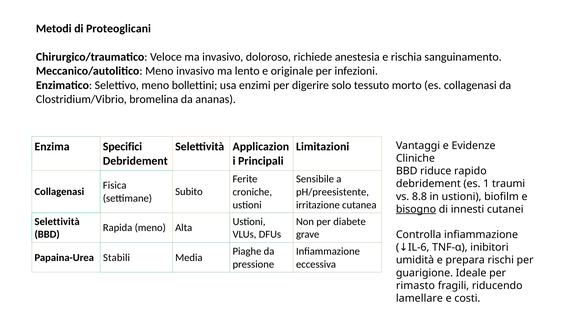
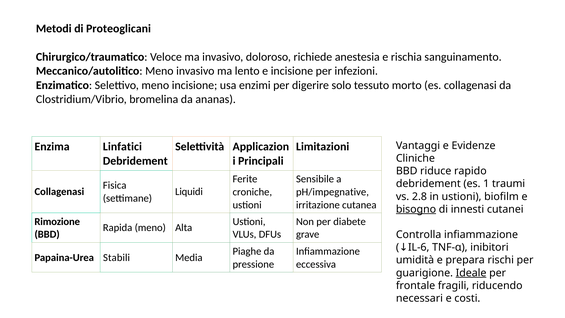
e originale: originale -> incisione (292, 71)
meno bollettini: bollettini -> incisione (195, 85)
Specifici: Specifici -> Linfatici (122, 147)
Subito: Subito -> Liquidi (189, 192)
pH/preesistente: pH/preesistente -> pH/impegnative (332, 192)
8.8: 8.8 -> 2.8 (419, 196)
Selettività: Selettività -> Rimozione (57, 221)
Ideale underline: none -> present (471, 273)
rimasto: rimasto -> frontale (416, 285)
lamellare: lamellare -> necessari (419, 298)
